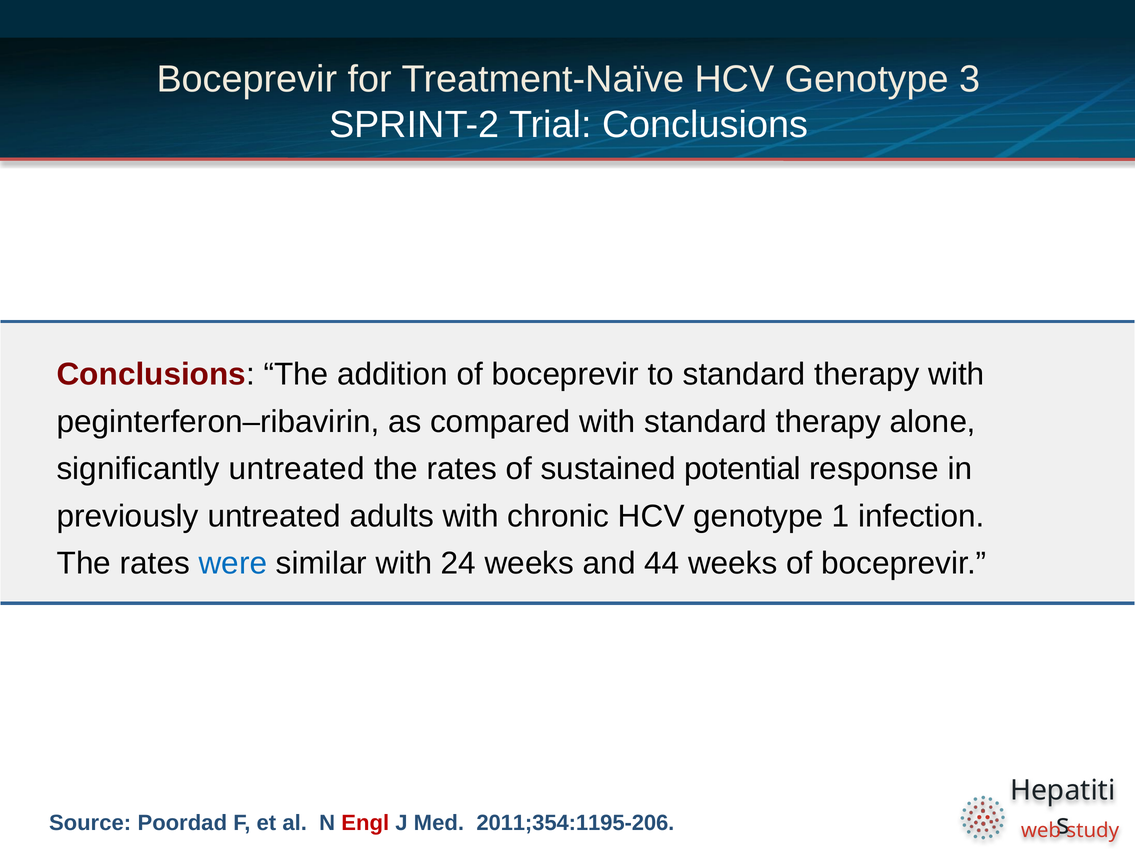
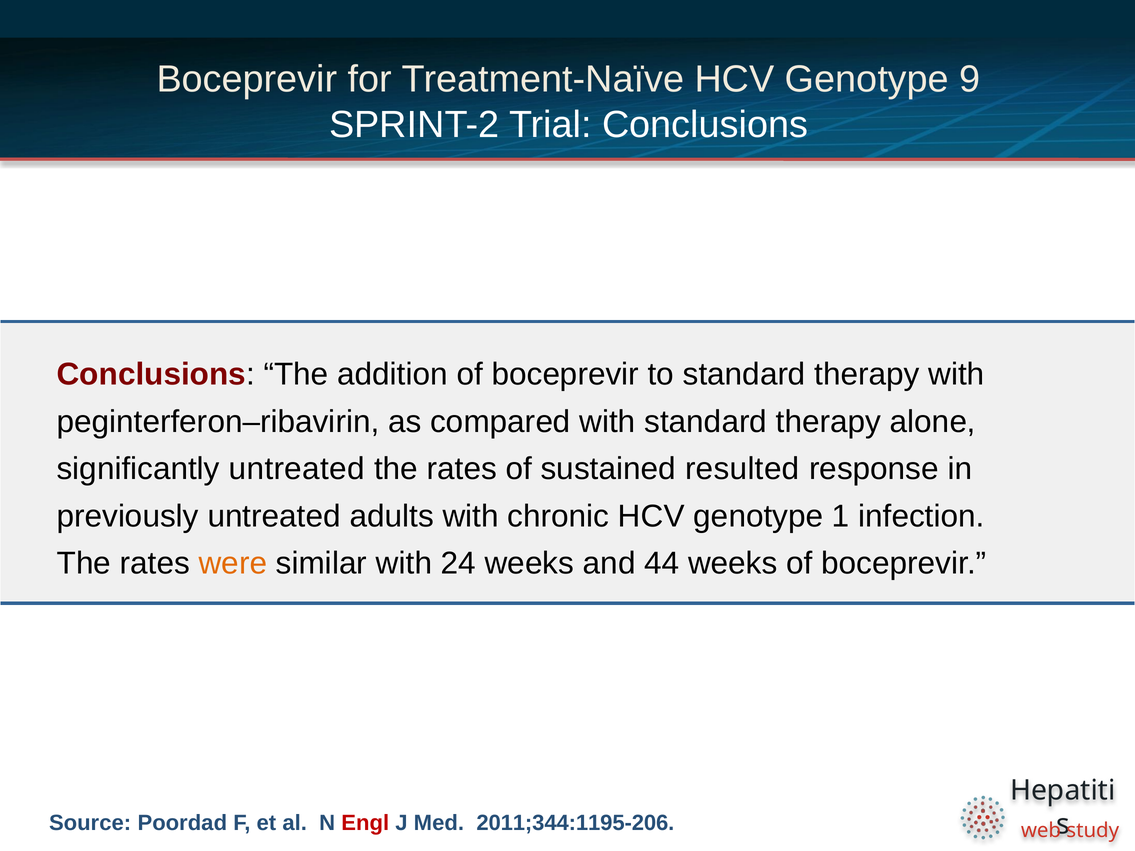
3: 3 -> 9 (970, 79)
potential: potential -> resulted (742, 469)
were colour: blue -> orange (233, 564)
2011;354:1195-206: 2011;354:1195-206 -> 2011;344:1195-206 (575, 823)
